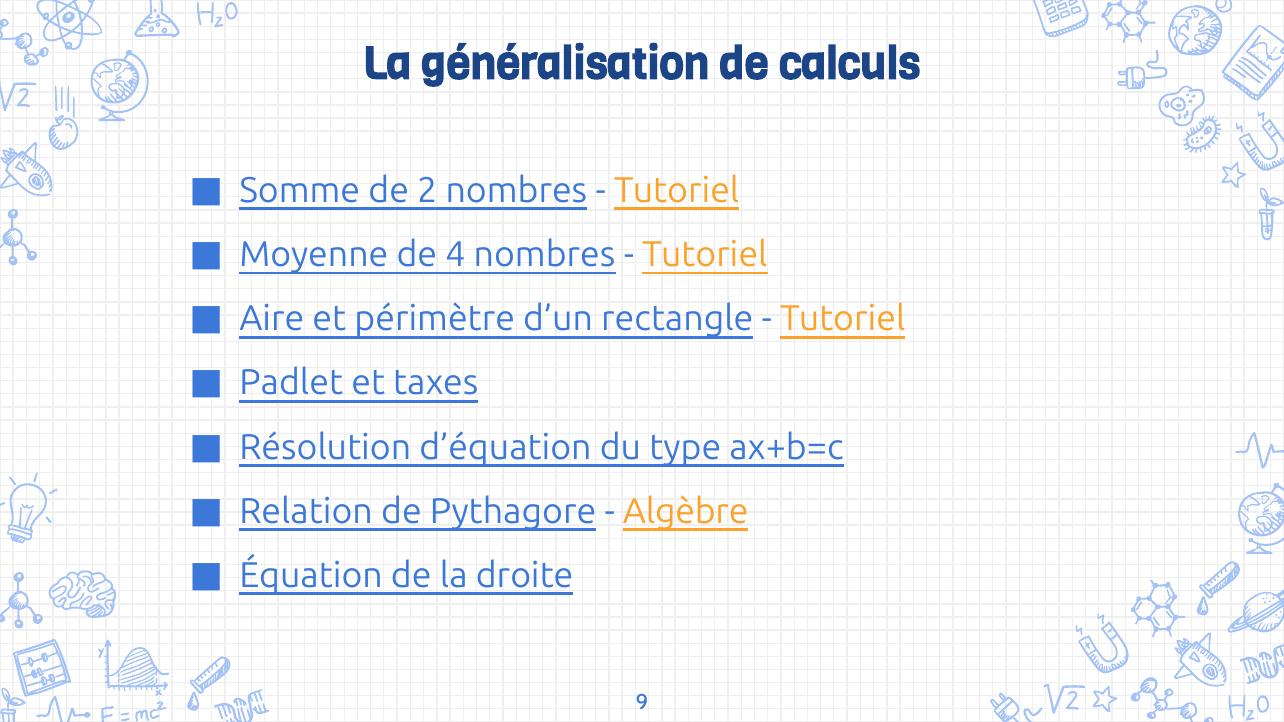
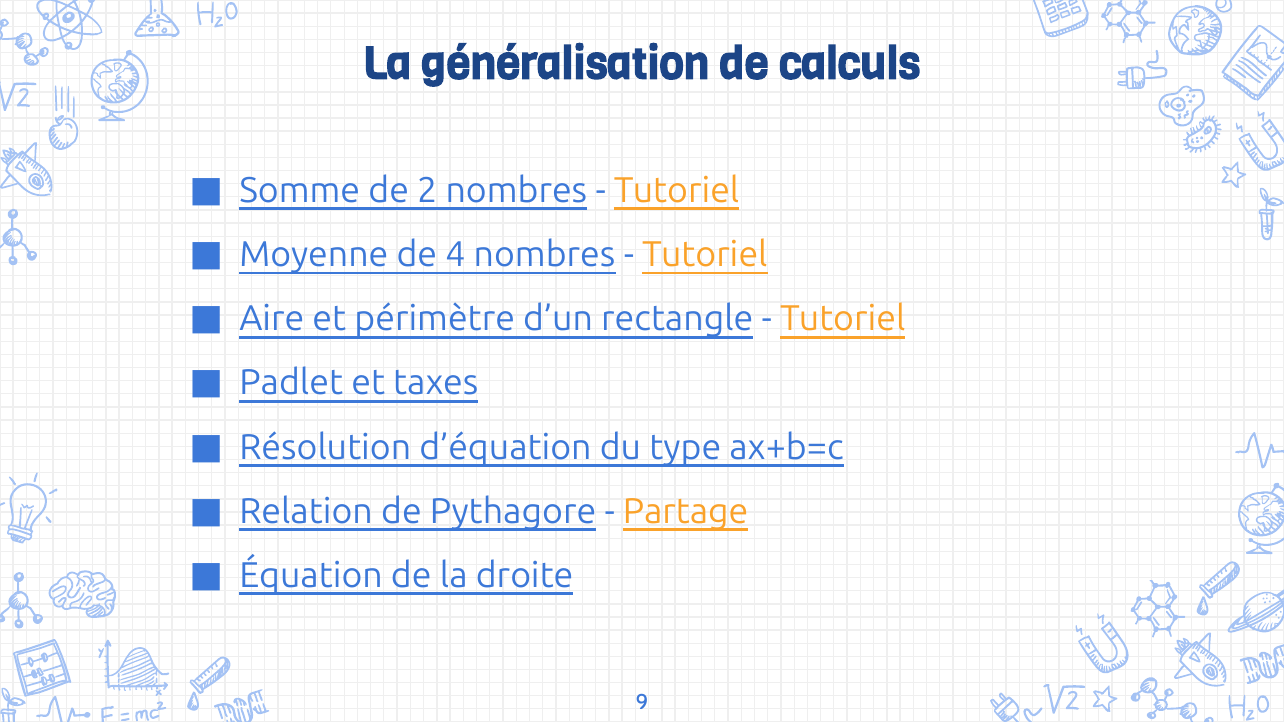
Algèbre: Algèbre -> Partage (686, 512)
